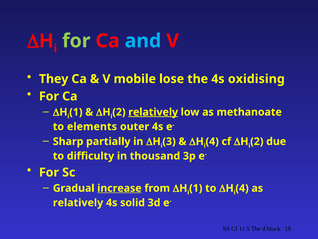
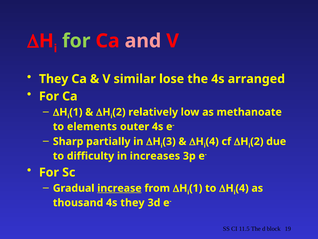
and colour: light blue -> pink (143, 41)
mobile: mobile -> similar (135, 79)
oxidising: oxidising -> arranged (256, 79)
relatively underline: present -> none (153, 112)
thousand: thousand -> increases (155, 156)
relatively: relatively -> thousand (78, 202)
4s solid: solid -> they (132, 202)
